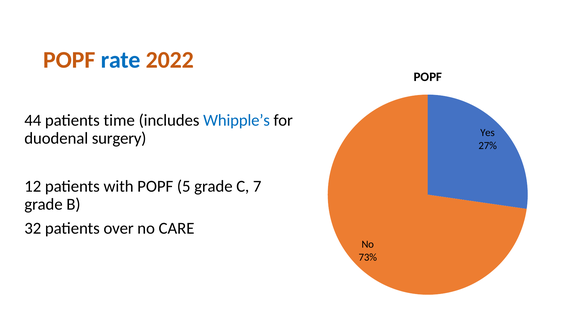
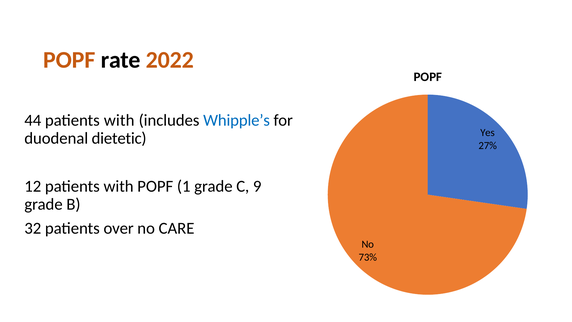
rate colour: blue -> black (121, 60)
44 patients time: time -> with (119, 120)
surgery: surgery -> dietetic (119, 138)
5: 5 -> 1 (184, 186)
7: 7 -> 9 (257, 186)
